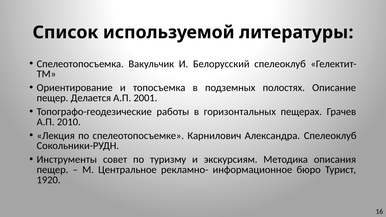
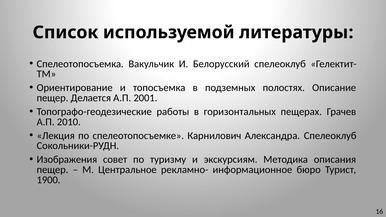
Инструменты: Инструменты -> Изображения (67, 160)
1920: 1920 -> 1900 (49, 180)
